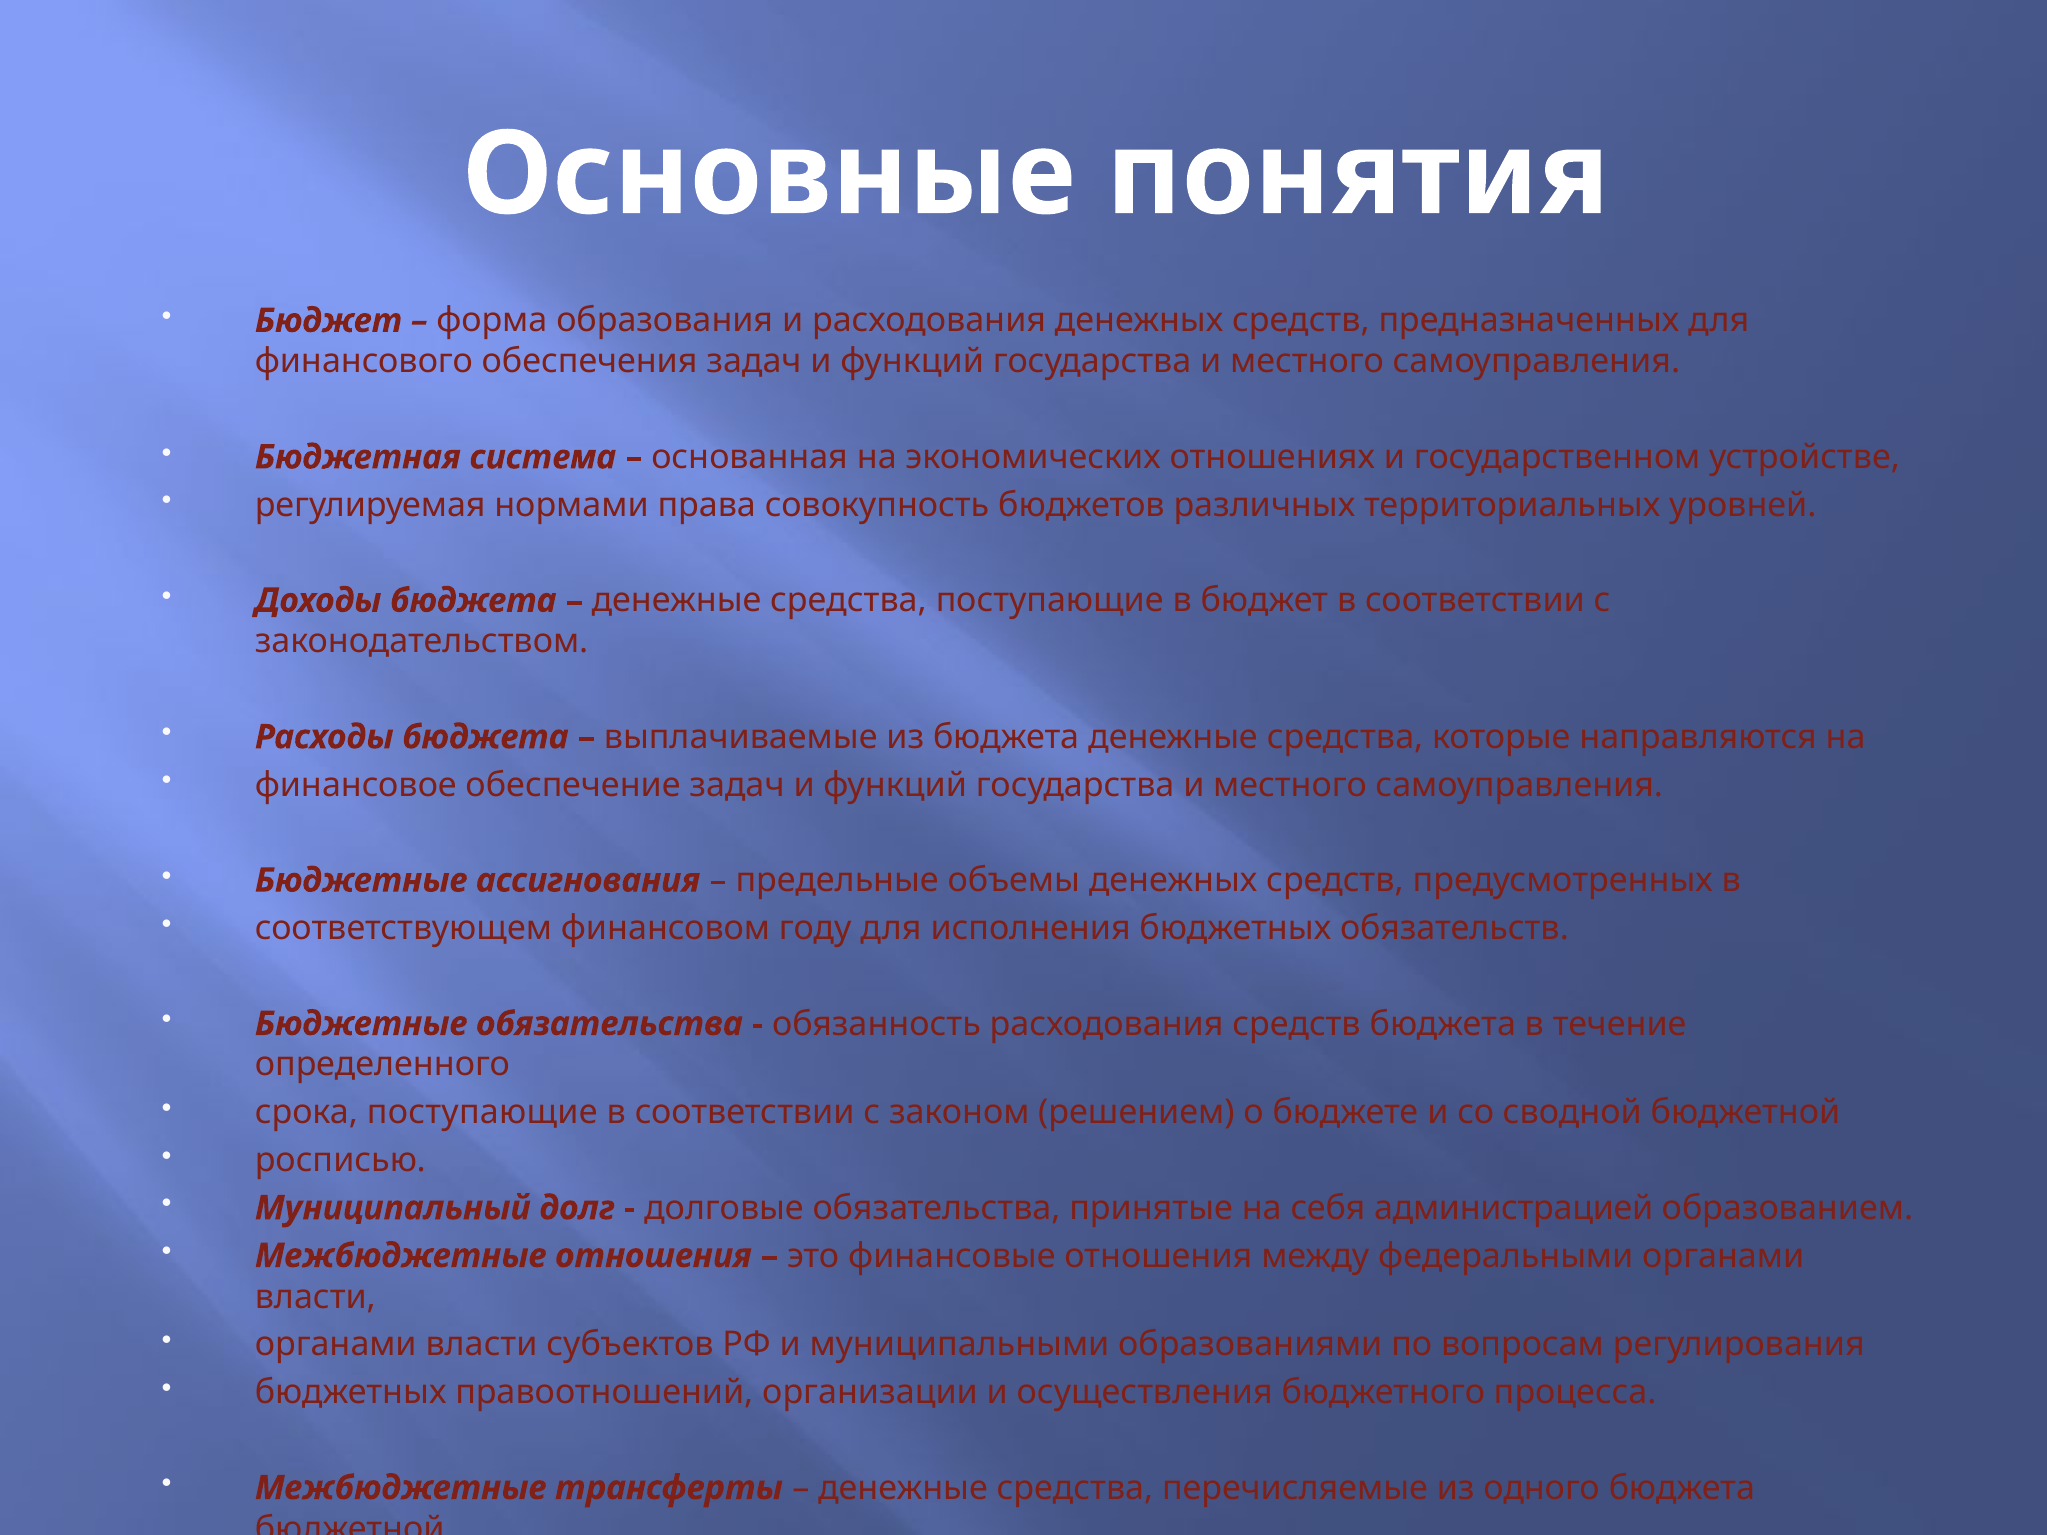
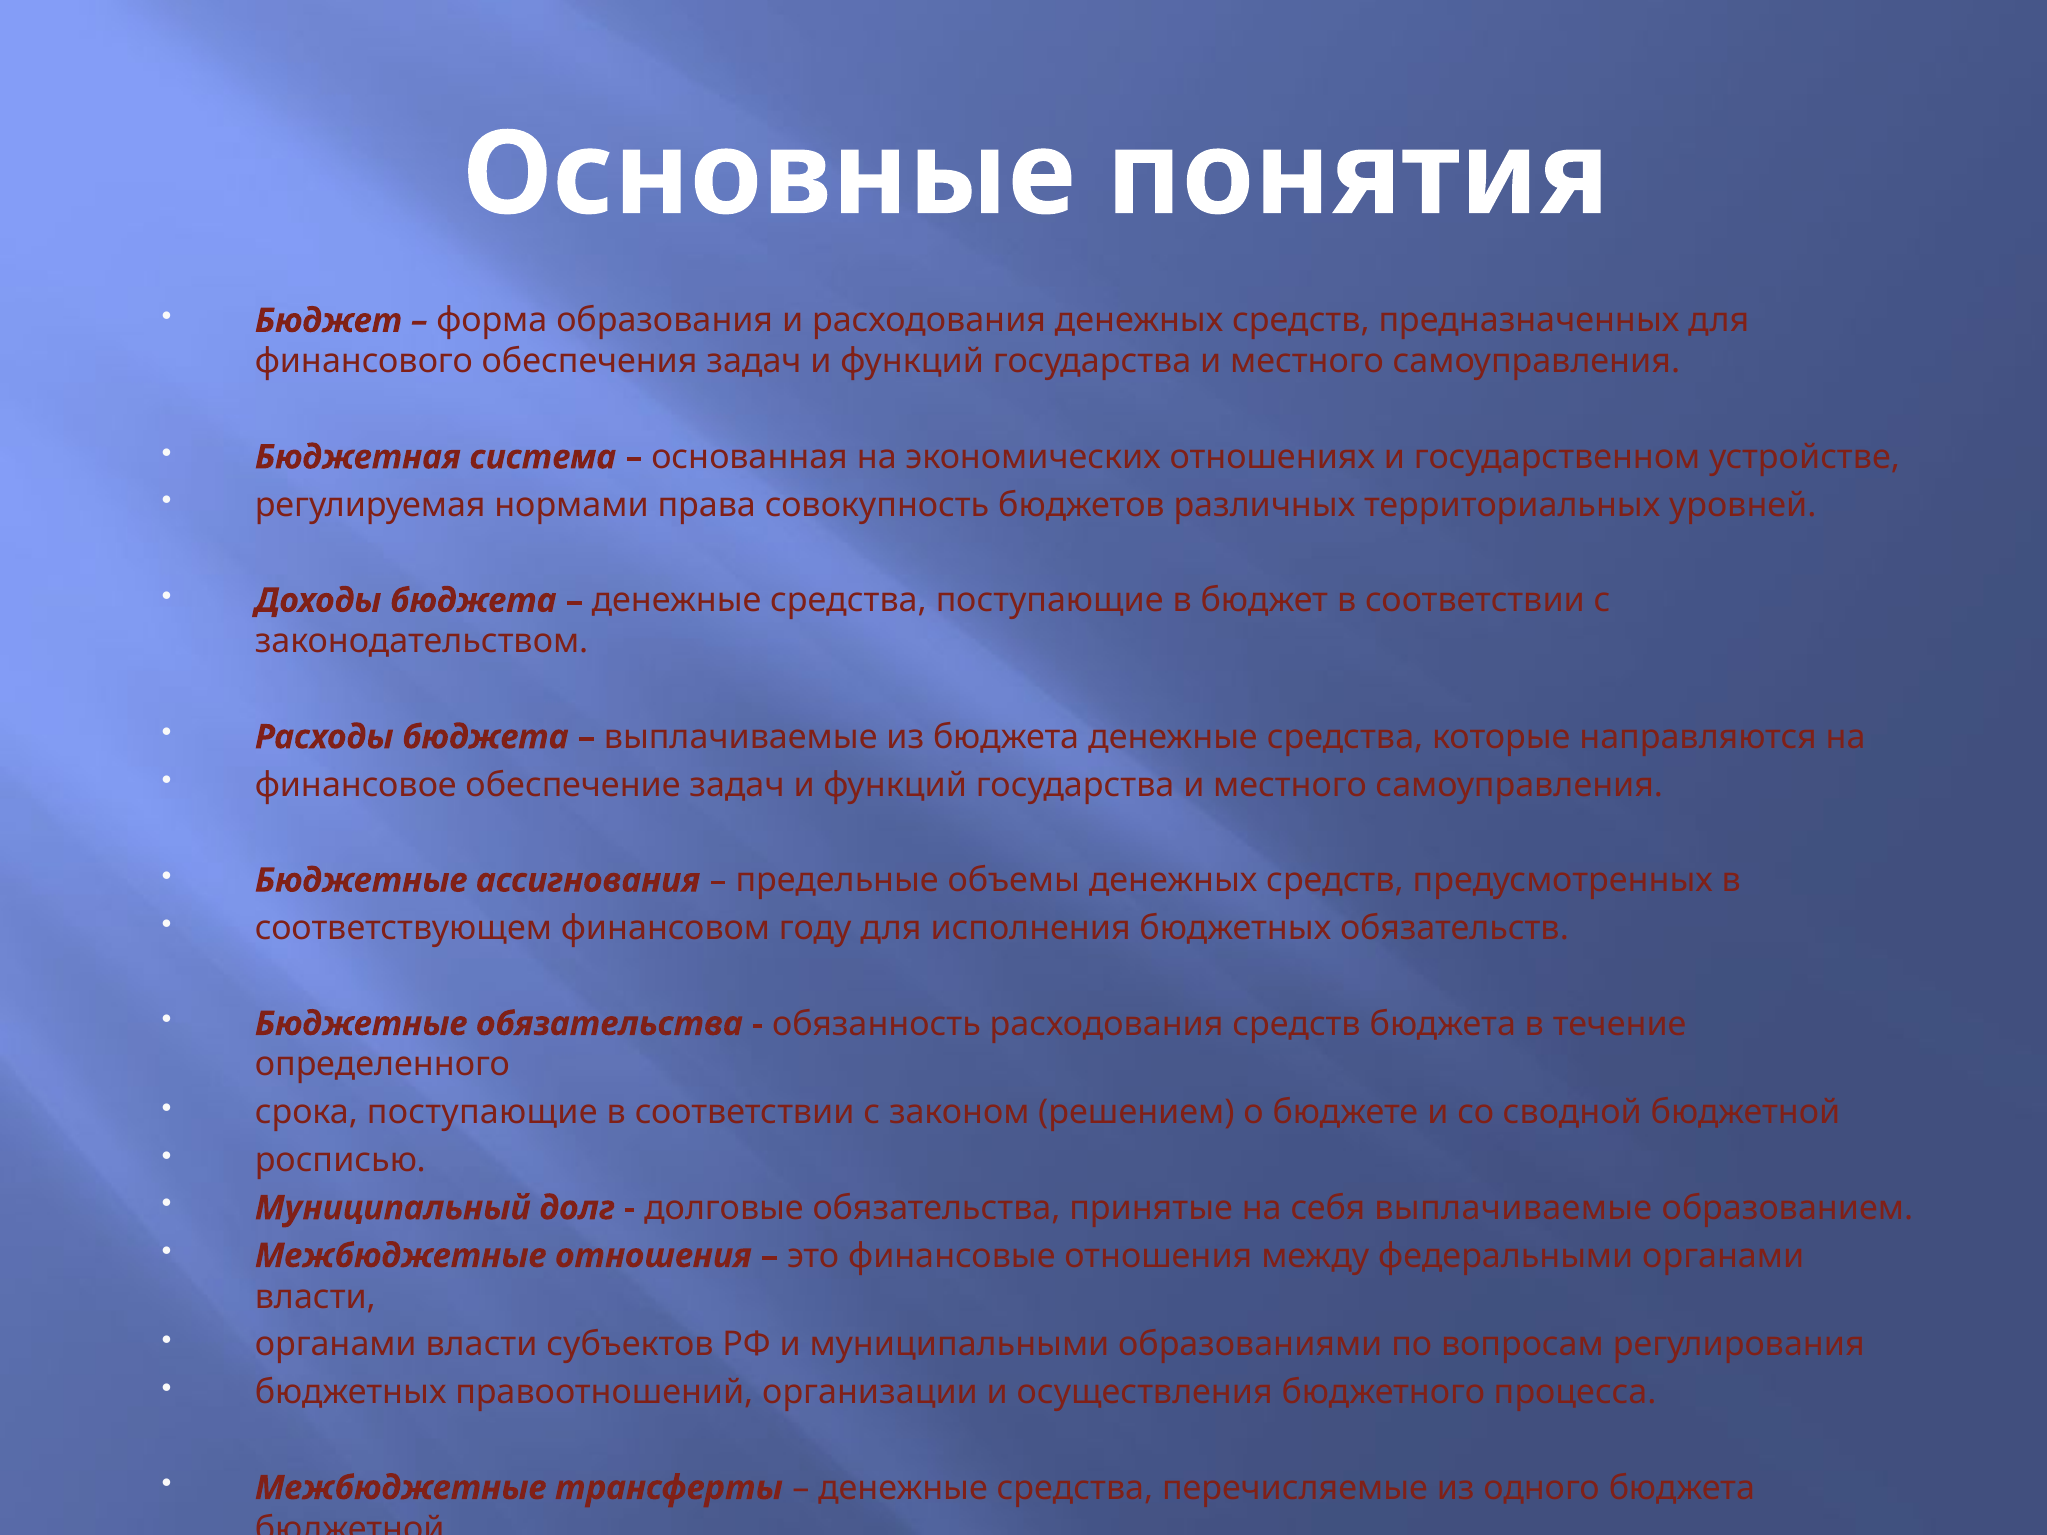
себя администрацией: администрацией -> выплачиваемые (1513, 1208)
